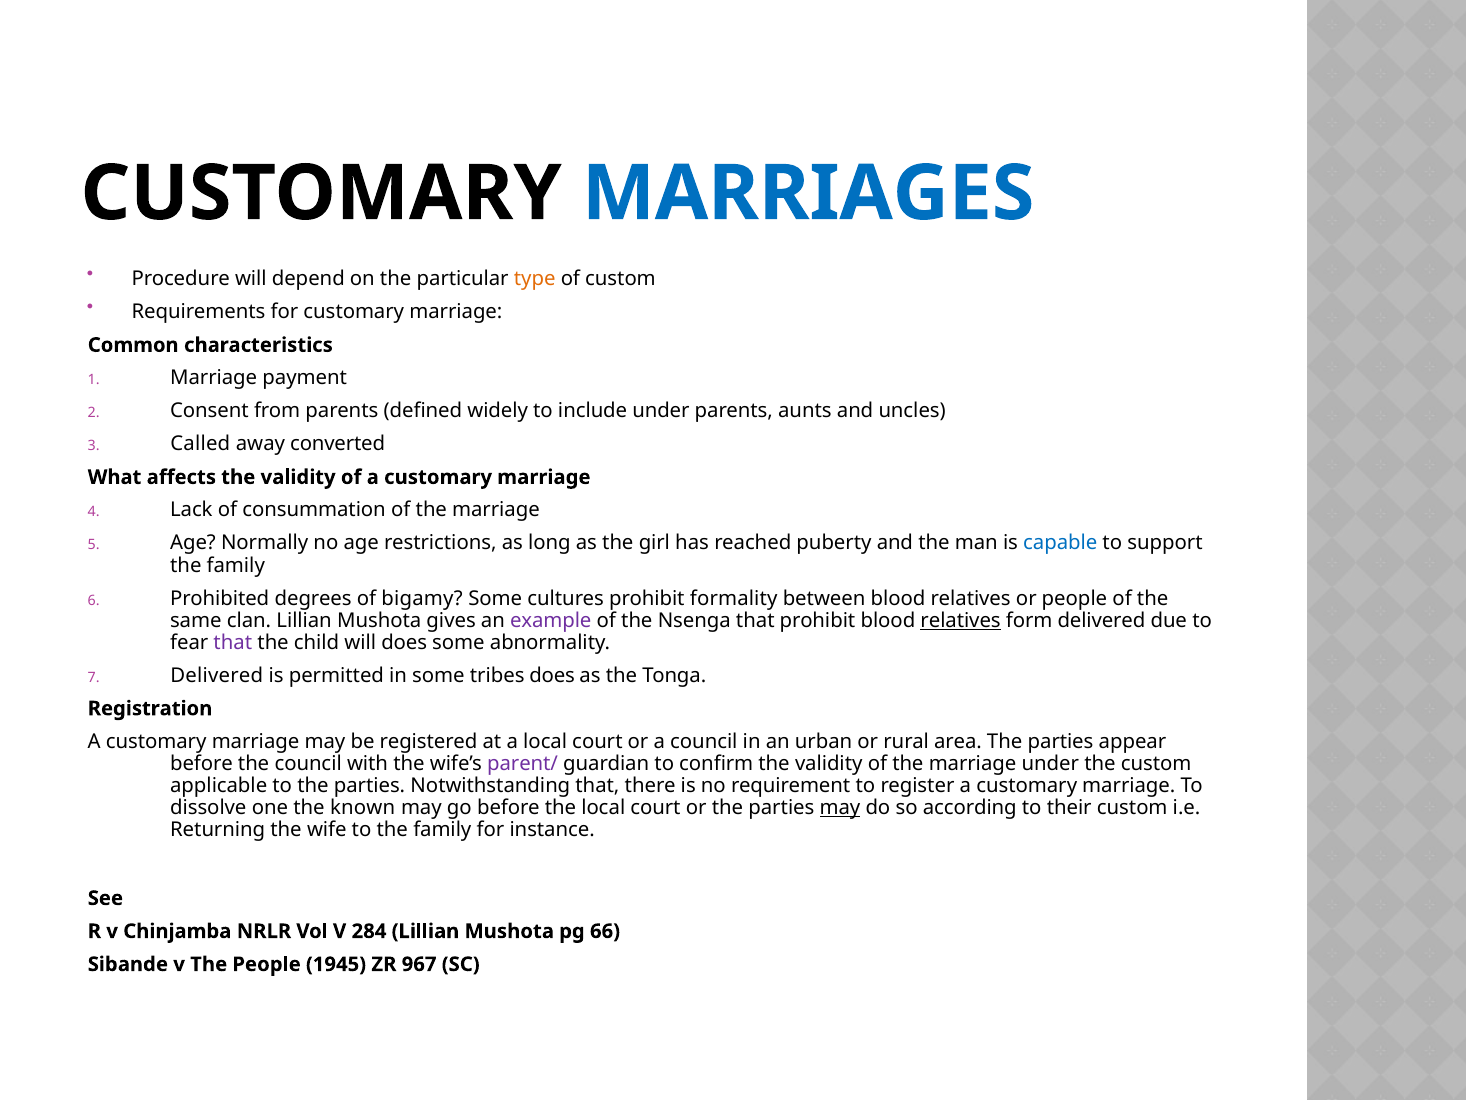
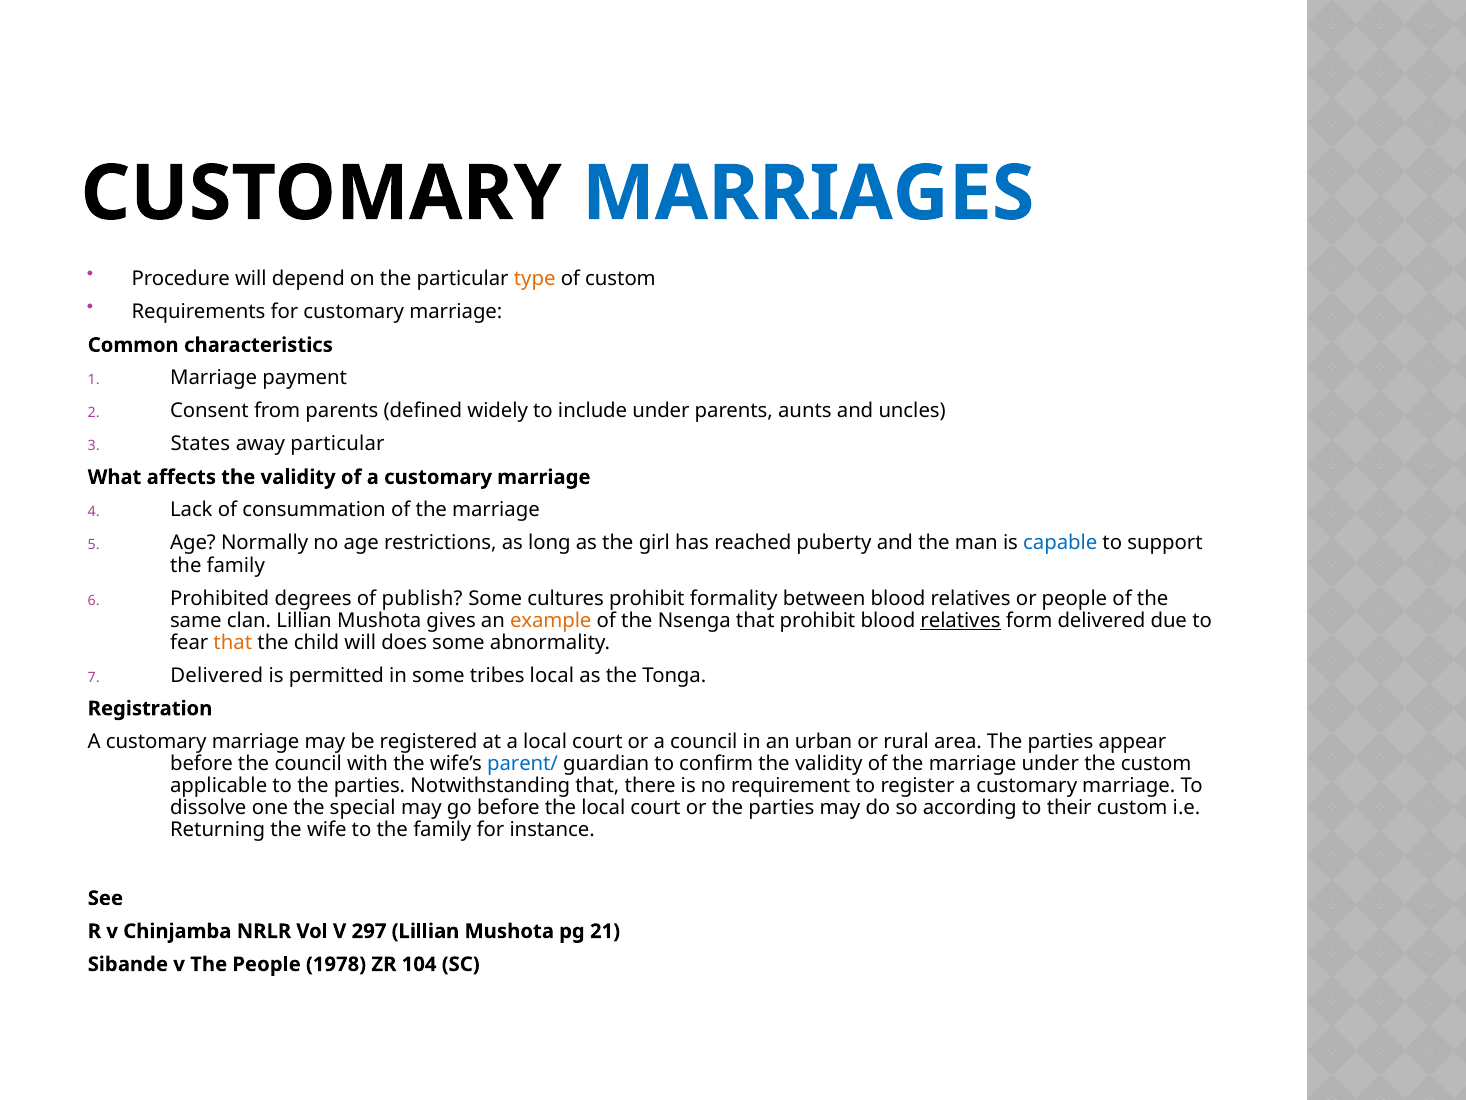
Called: Called -> States (200, 444)
away converted: converted -> particular (337, 444)
bigamy: bigamy -> publish (422, 598)
example colour: purple -> orange (551, 620)
that colour: purple -> orange (233, 642)
tribes does: does -> local (552, 675)
parent/ colour: purple -> blue (523, 763)
known: known -> special (363, 807)
may underline: present -> none (840, 807)
284: 284 -> 297 (369, 931)
66: 66 -> 21 (605, 931)
1945: 1945 -> 1978 (336, 964)
967: 967 -> 104 (419, 964)
